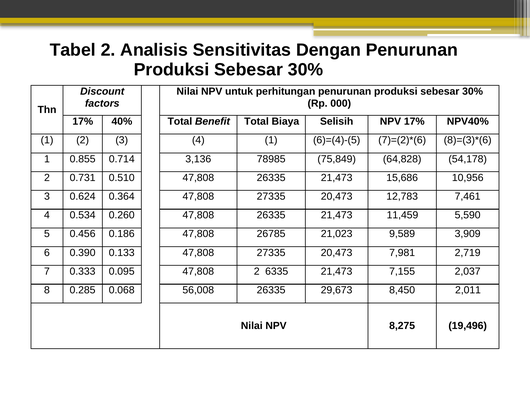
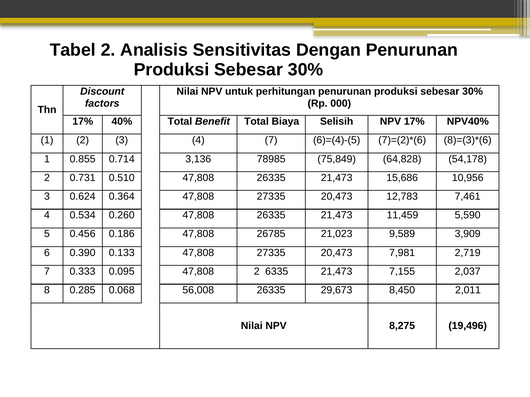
4 1: 1 -> 7 (271, 140)
